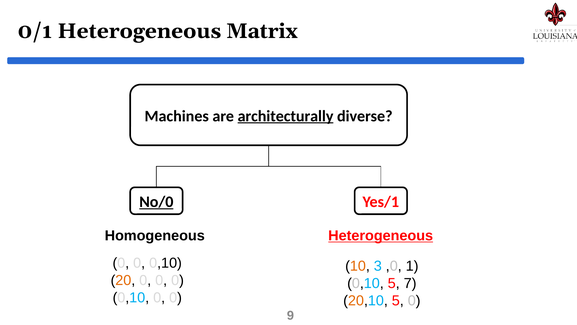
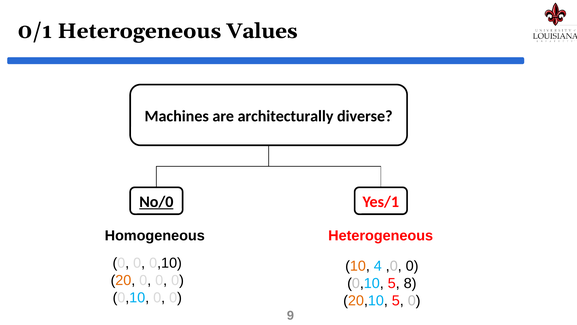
Matrix: Matrix -> Values (262, 31)
architecturally underline: present -> none (286, 116)
Heterogeneous underline: present -> none (381, 235)
3: 3 -> 4 (378, 266)
,0 1: 1 -> 0 (412, 266)
7: 7 -> 8 (410, 283)
